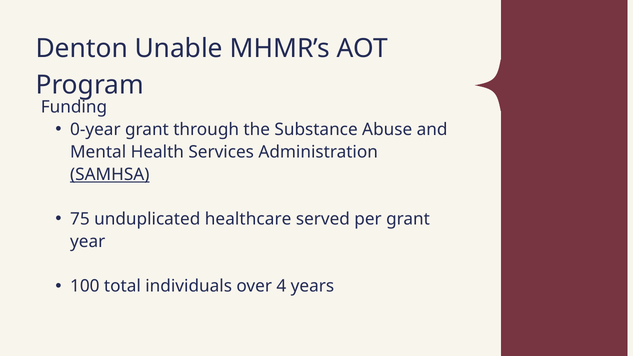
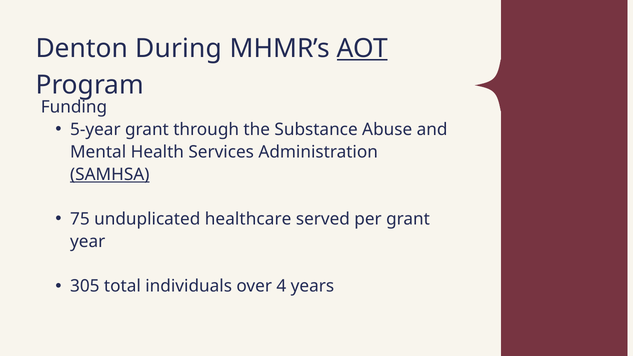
Unable: Unable -> During (179, 48)
AOT underline: none -> present (362, 48)
0-year: 0-year -> 5-year (95, 130)
100: 100 -> 305 (85, 286)
